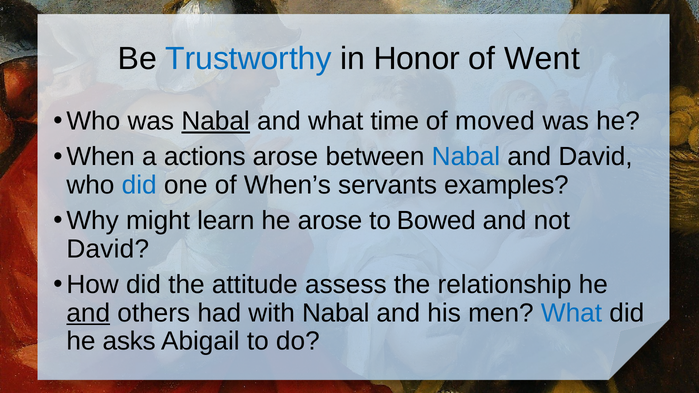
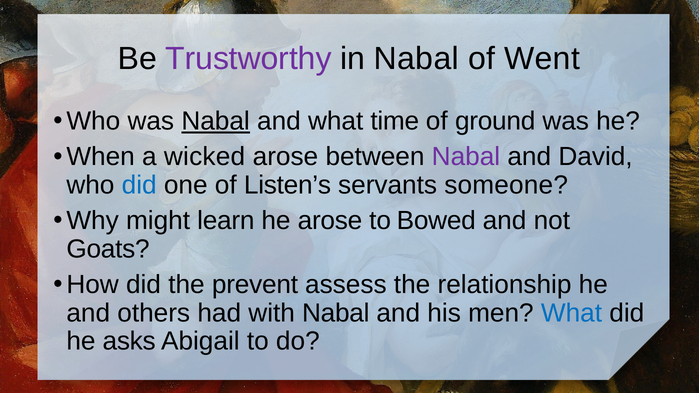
Trustworthy colour: blue -> purple (248, 59)
in Honor: Honor -> Nabal (416, 59)
moved: moved -> ground (495, 121)
actions: actions -> wicked (205, 157)
Nabal colour: blue -> purple (466, 157)
When’s: When’s -> Listen’s (287, 185)
examples: examples -> someone (506, 185)
David: David -> Goats (108, 249)
attitude: attitude -> prevent (255, 285)
and underline: present -> none (88, 313)
